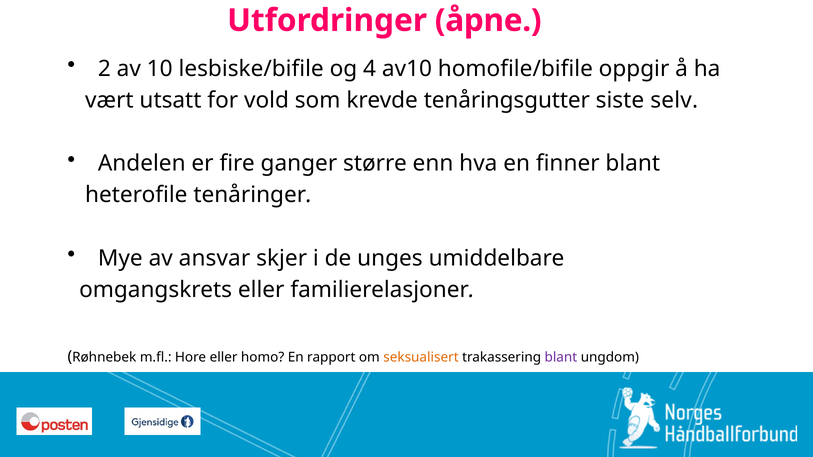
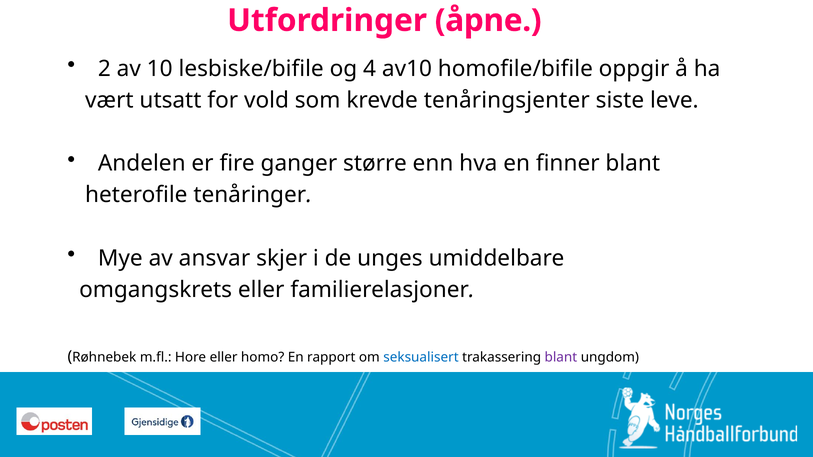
tenåringsgutter: tenåringsgutter -> tenåringsjenter (507, 100)
selv: selv -> leve (674, 100)
seksualisert colour: orange -> blue (421, 358)
